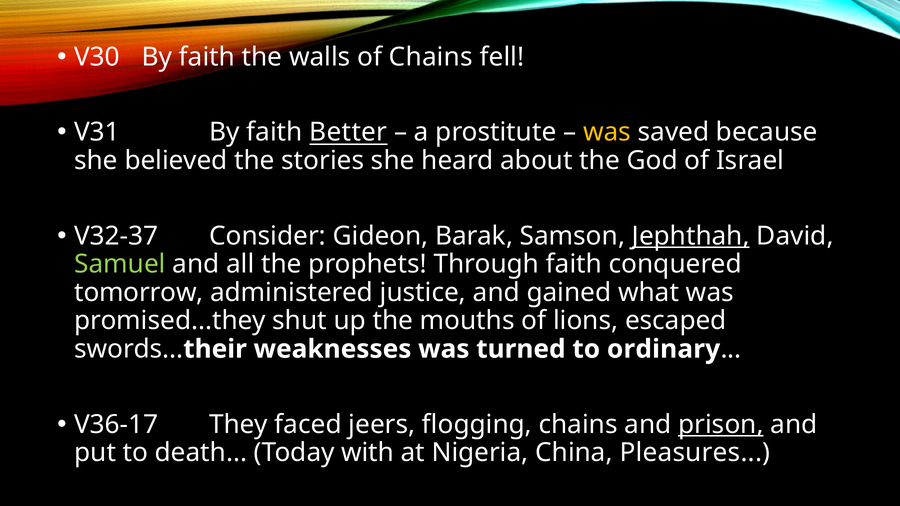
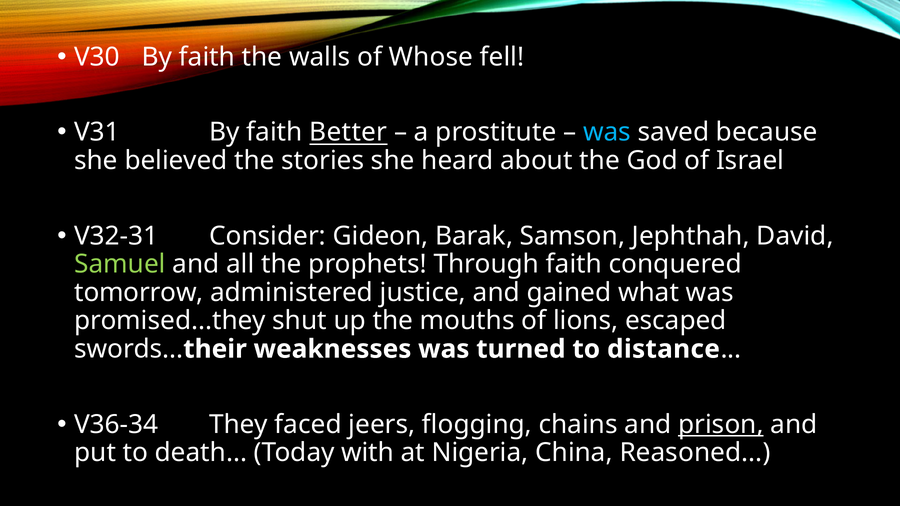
of Chains: Chains -> Whose (431, 57)
was colour: yellow -> light blue (607, 132)
V32-37: V32-37 -> V32-31 (116, 236)
Jephthah underline: present -> none (691, 236)
ordinary: ordinary -> distance (663, 349)
V36-17: V36-17 -> V36-34 (116, 425)
Pleasures: Pleasures -> Reasoned (695, 453)
